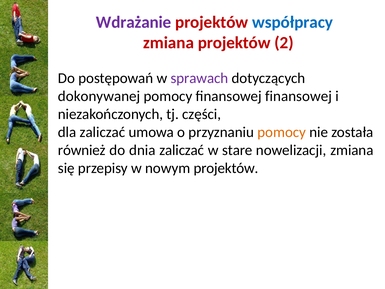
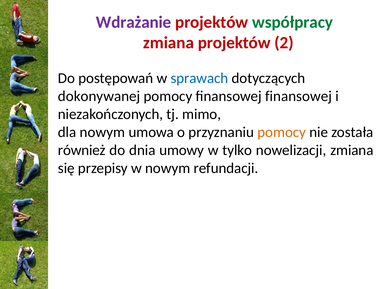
współpracy colour: blue -> green (293, 22)
sprawach colour: purple -> blue (199, 78)
części: części -> mimo (202, 114)
dla zaliczać: zaliczać -> nowym (102, 132)
dnia zaliczać: zaliczać -> umowy (182, 150)
stare: stare -> tylko (237, 150)
nowym projektów: projektów -> refundacji (226, 168)
